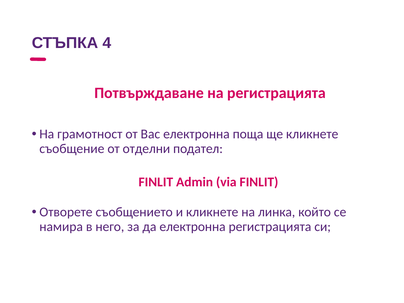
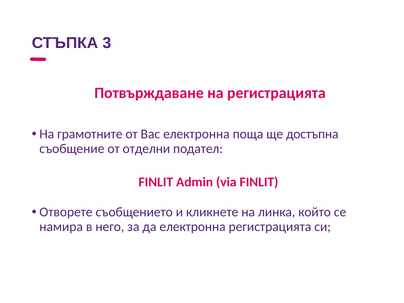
4: 4 -> 3 (107, 43)
грамотност: грамотност -> грамотните (90, 134)
ще кликнете: кликнете -> достъпна (312, 134)
